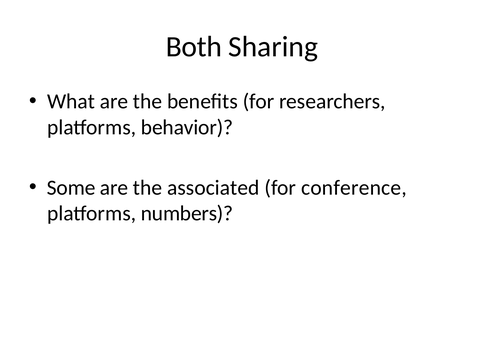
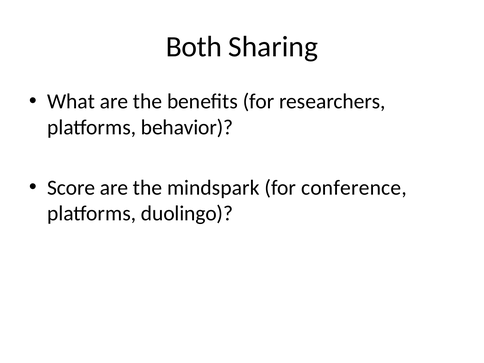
Some: Some -> Score (71, 188)
associated: associated -> mindspark (213, 188)
numbers: numbers -> duolingo (187, 213)
